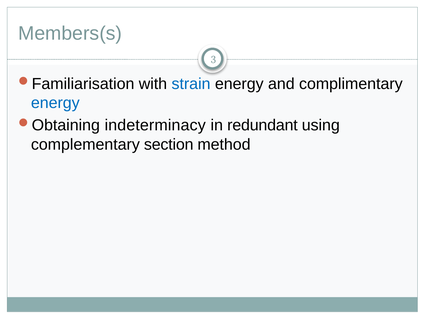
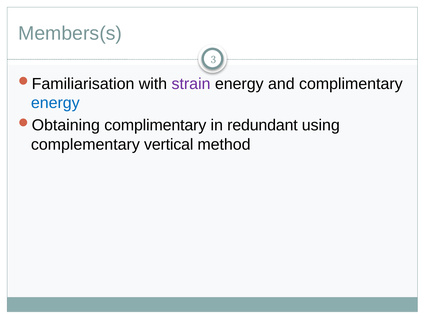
strain colour: blue -> purple (191, 84)
indeterminacy: indeterminacy -> complimentary (155, 125)
section: section -> vertical (169, 144)
